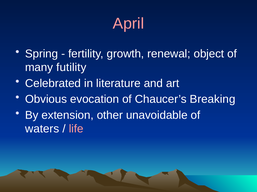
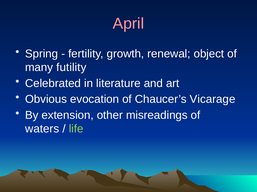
Breaking: Breaking -> Vicarage (213, 100)
unavoidable: unavoidable -> misreadings (157, 116)
life colour: pink -> light green (76, 129)
